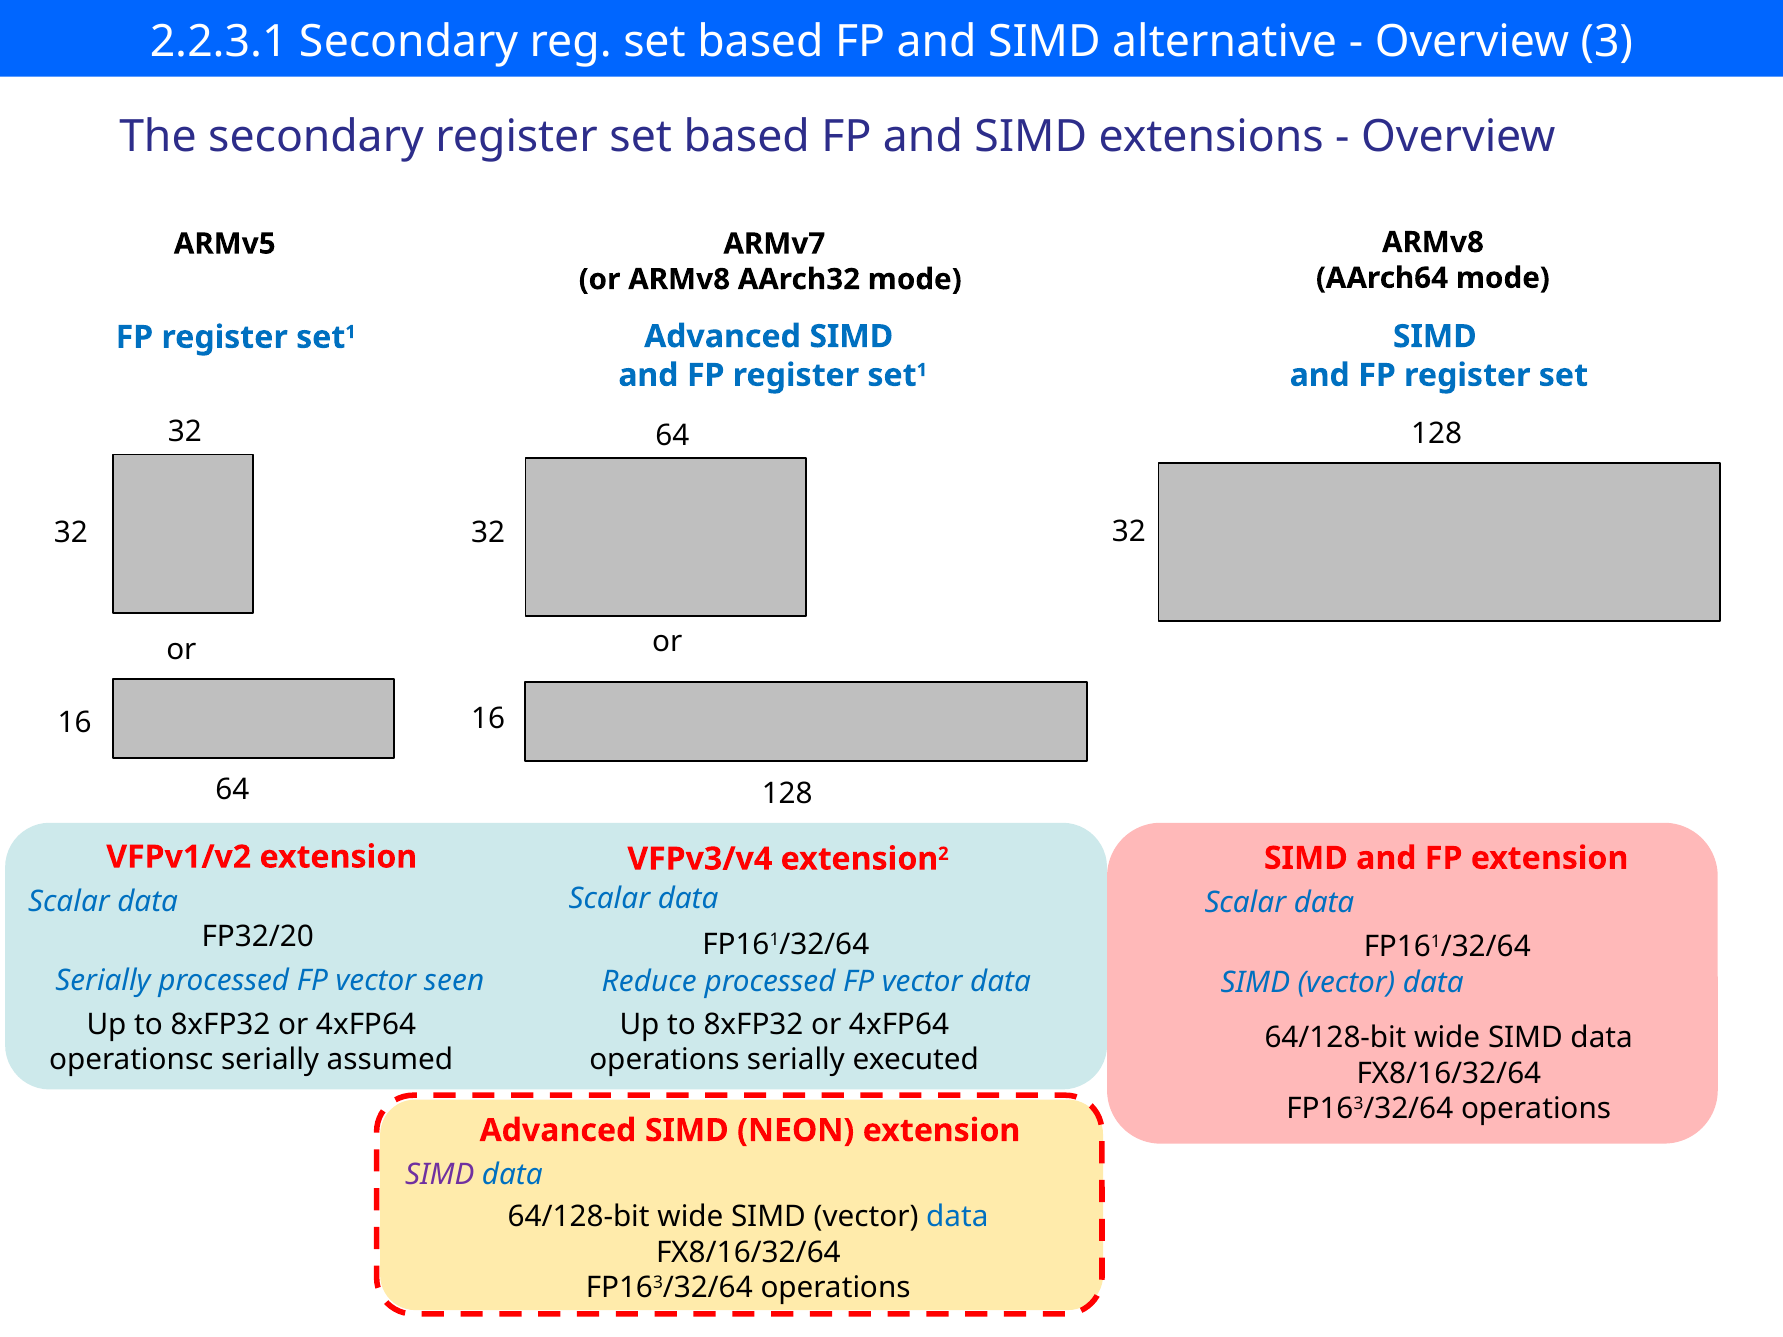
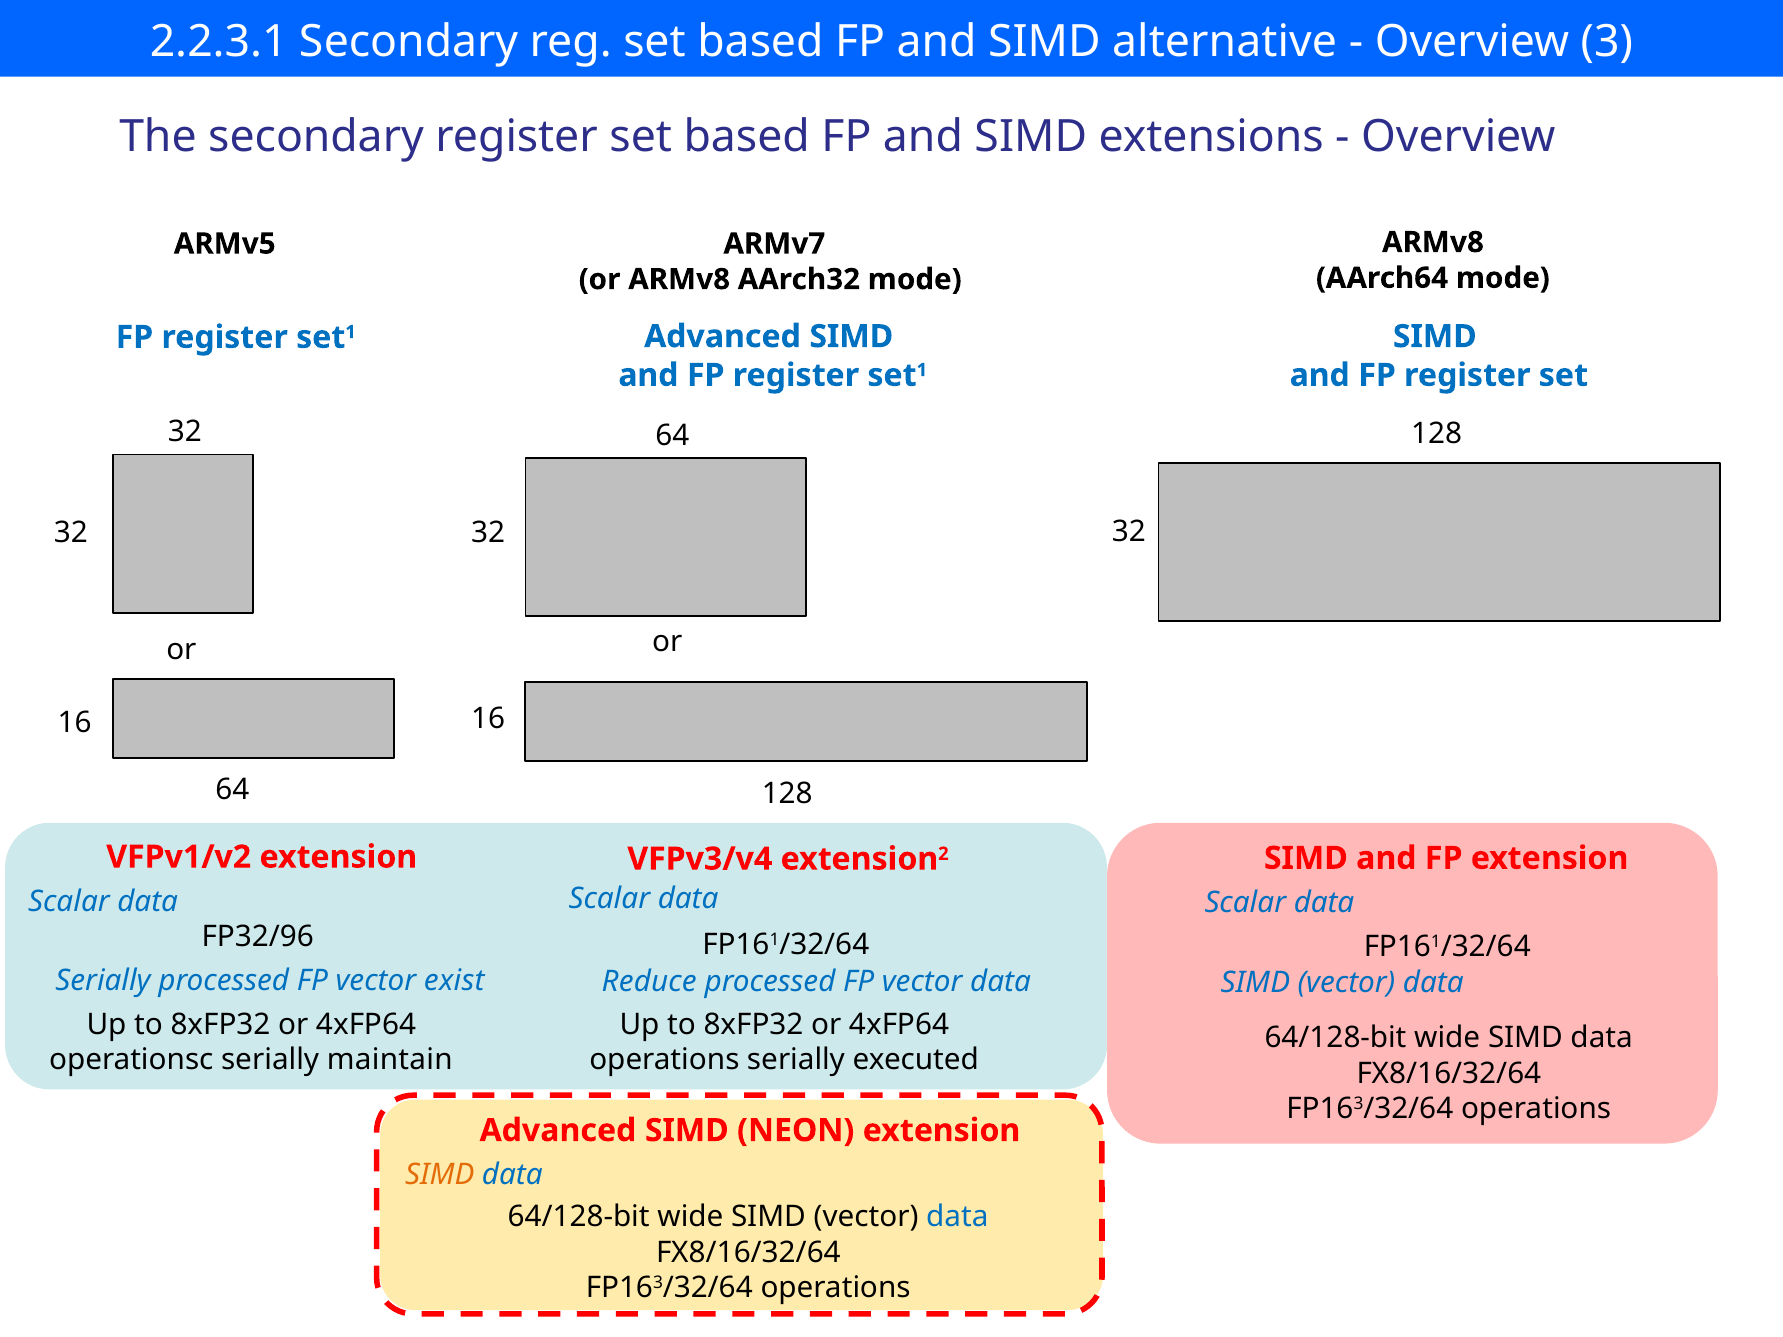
FP32/20: FP32/20 -> FP32/96 (258, 936)
seen: seen -> exist (454, 980)
assumed: assumed -> maintain (390, 1060)
SIMD colour: purple -> orange (440, 1174)
